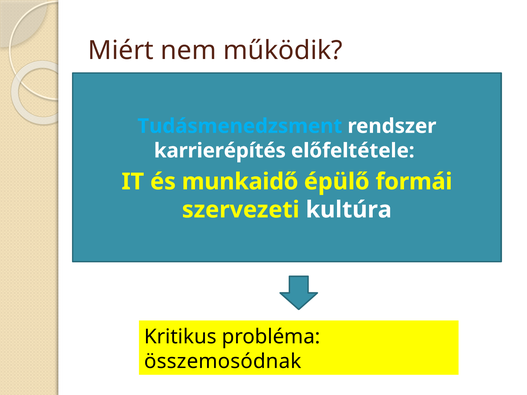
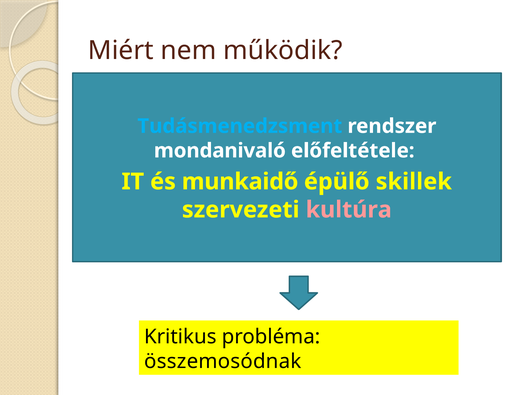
karrierépítés: karrierépítés -> mondanivaló (220, 151)
formái: formái -> skillek (414, 182)
kultúra colour: white -> pink (349, 210)
